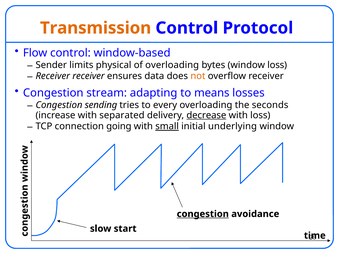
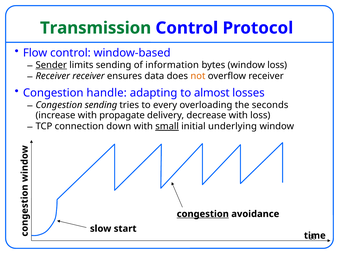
Transmission colour: orange -> green (96, 28)
Sender underline: none -> present (51, 65)
limits physical: physical -> sending (114, 65)
of overloading: overloading -> information (172, 65)
stream: stream -> handle (107, 93)
means: means -> almost (212, 93)
separated: separated -> propagate (122, 115)
decrease underline: present -> none (206, 115)
going: going -> down (119, 126)
